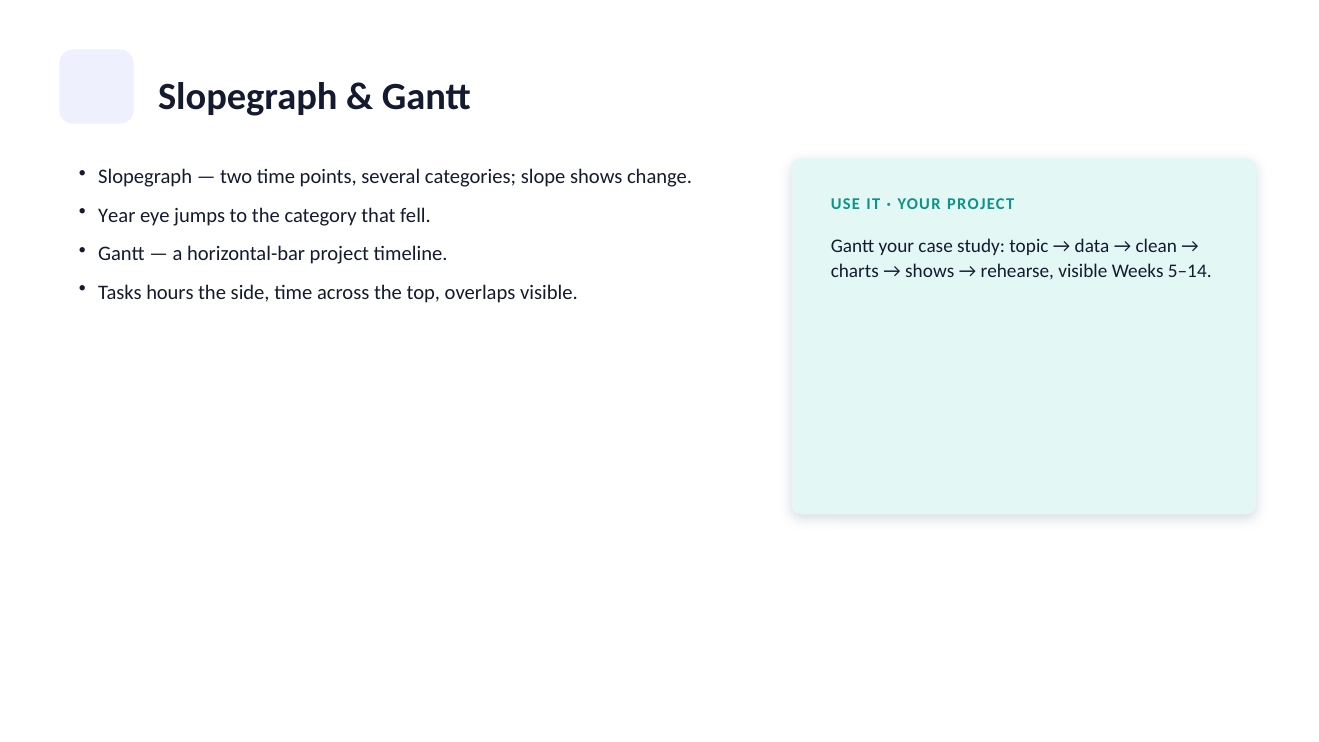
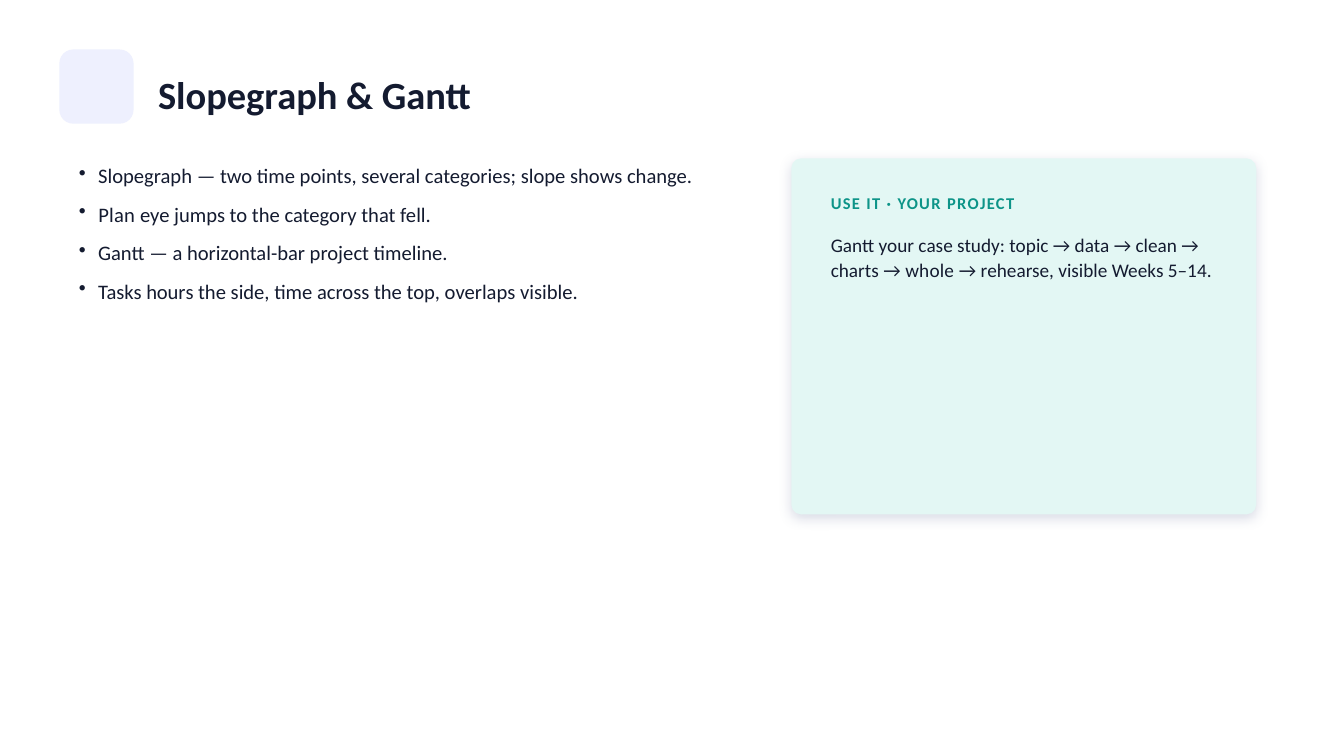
Year: Year -> Plan (117, 215)
shows: shows -> whole (930, 271)
